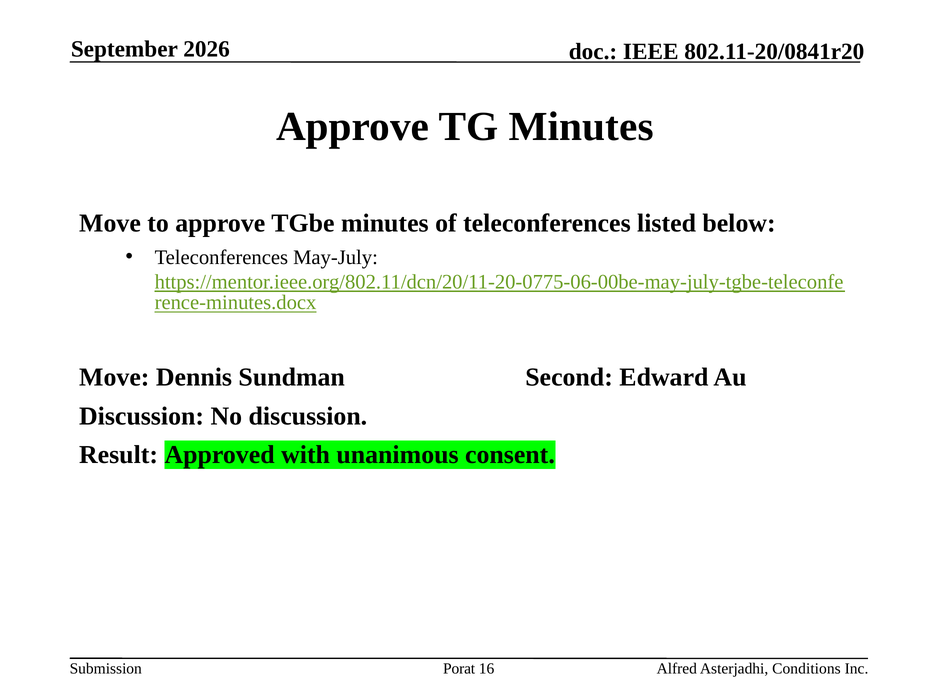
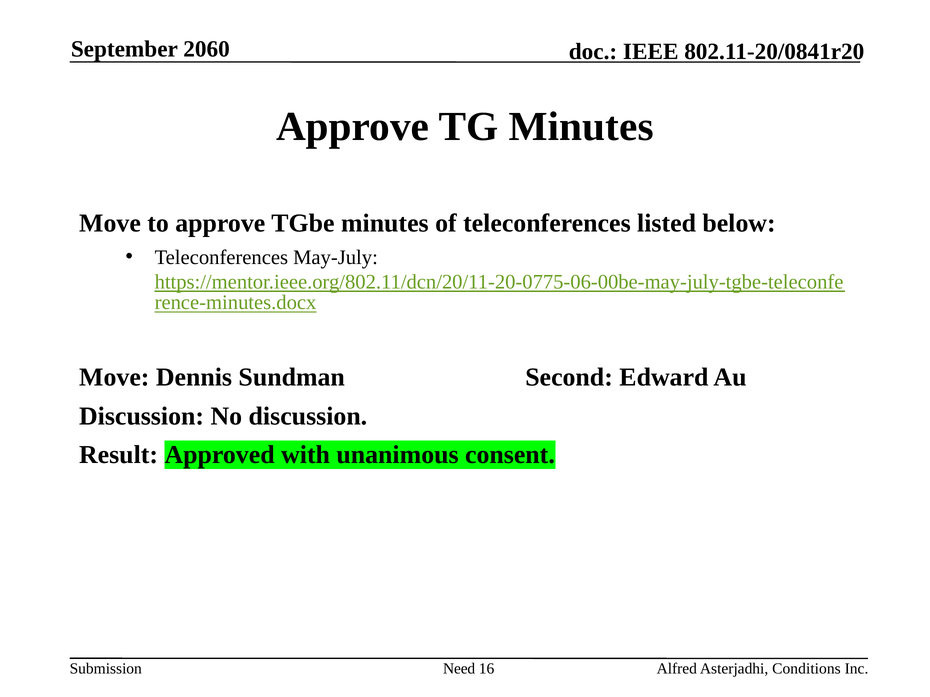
2026: 2026 -> 2060 (207, 49)
Porat: Porat -> Need (459, 669)
